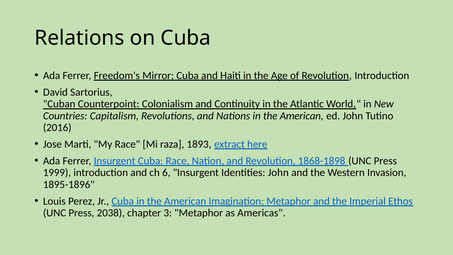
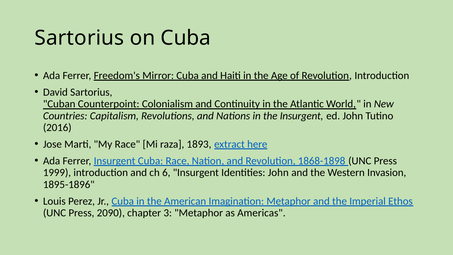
Relations: Relations -> Sartorius (79, 38)
Nations in the American: American -> Insurgent (302, 116)
2038: 2038 -> 2090 (111, 213)
